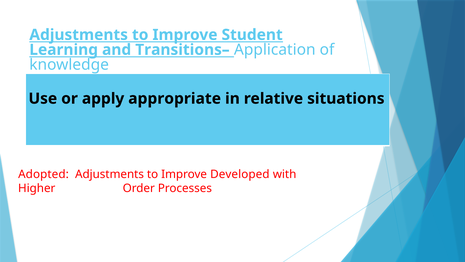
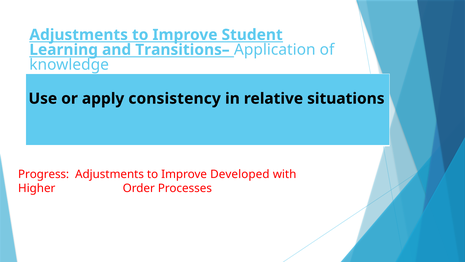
appropriate: appropriate -> consistency (175, 98)
Adopted: Adopted -> Progress (44, 174)
